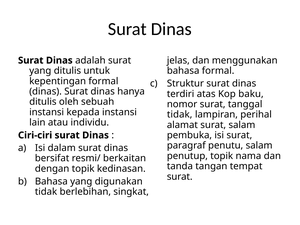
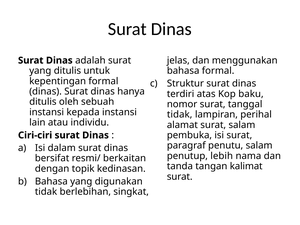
penutup topik: topik -> lebih (222, 156)
tempat: tempat -> kalimat (246, 166)
